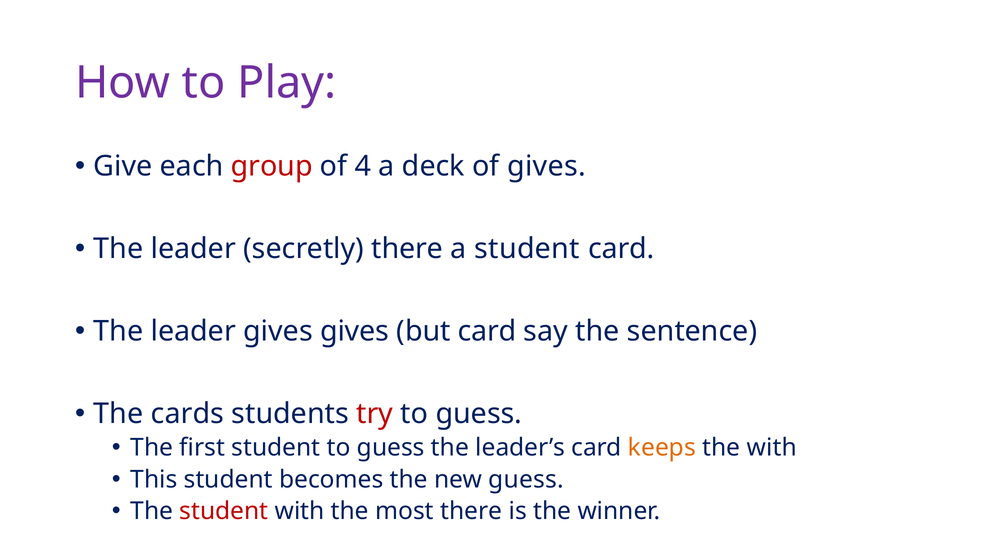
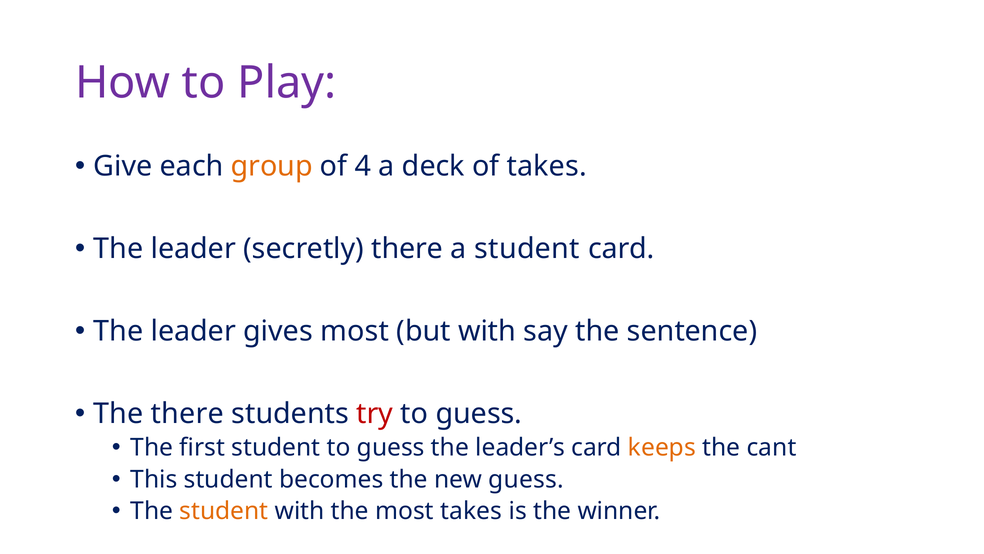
group colour: red -> orange (272, 166)
of gives: gives -> takes (547, 166)
gives gives: gives -> most (355, 331)
but card: card -> with (487, 331)
The cards: cards -> there (187, 413)
the with: with -> cant (772, 447)
student colour: red -> orange (224, 511)
most there: there -> takes (471, 511)
